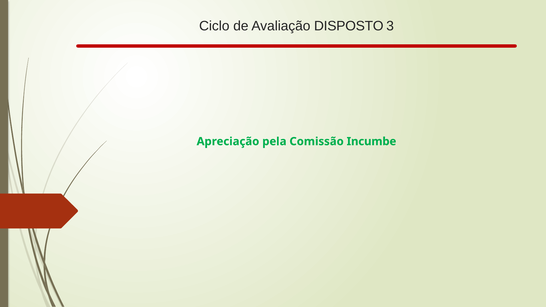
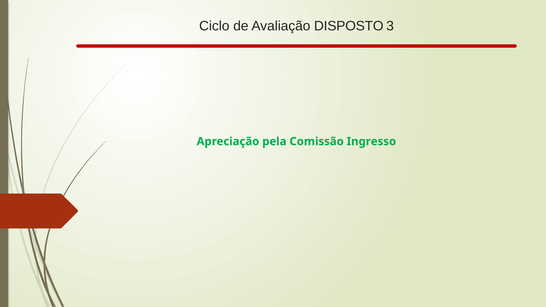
Incumbe: Incumbe -> Ingresso (371, 142)
